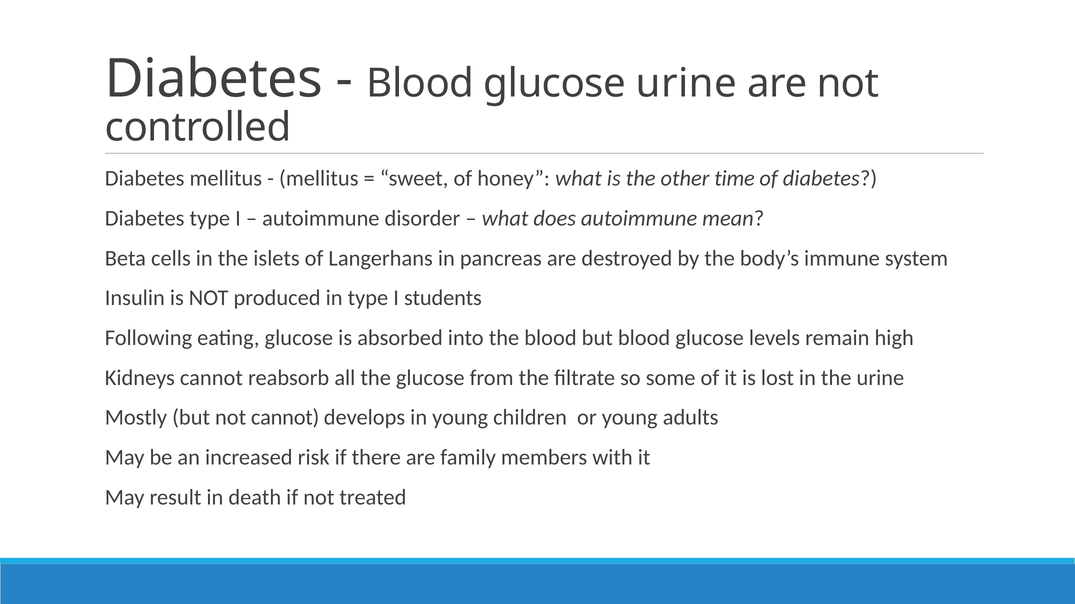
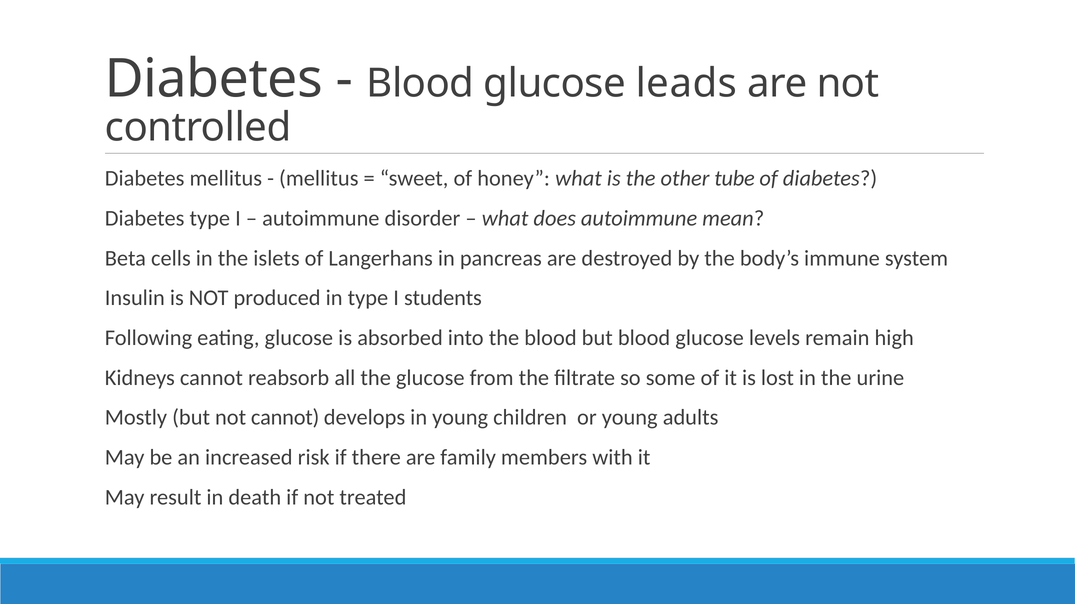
glucose urine: urine -> leads (686, 84)
time: time -> tube (735, 179)
